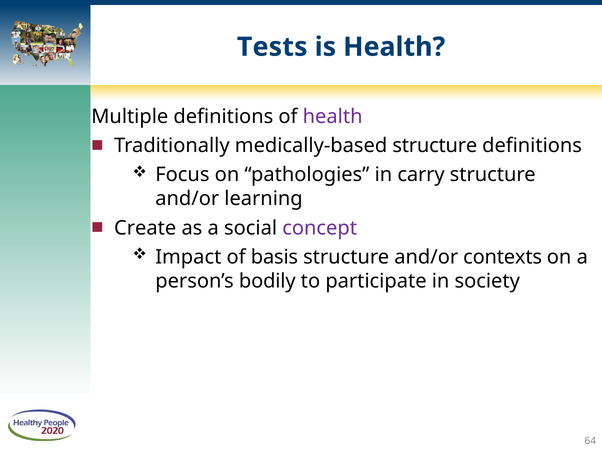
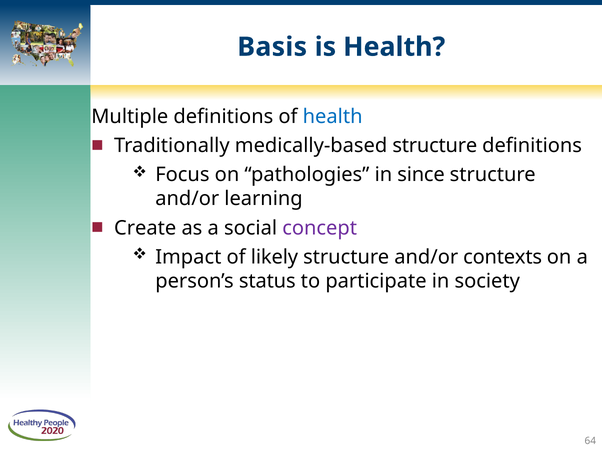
Tests: Tests -> Basis (272, 47)
health colour: purple -> blue (333, 117)
carry: carry -> since (421, 175)
basis: basis -> likely (274, 257)
bodily: bodily -> status (267, 281)
